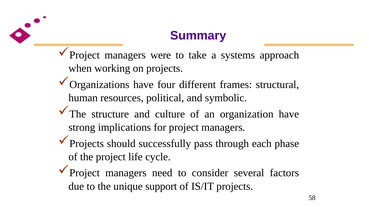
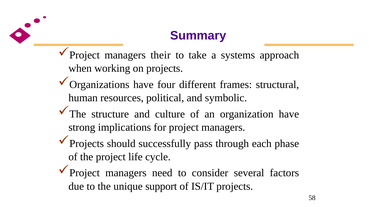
were: were -> their (161, 55)
